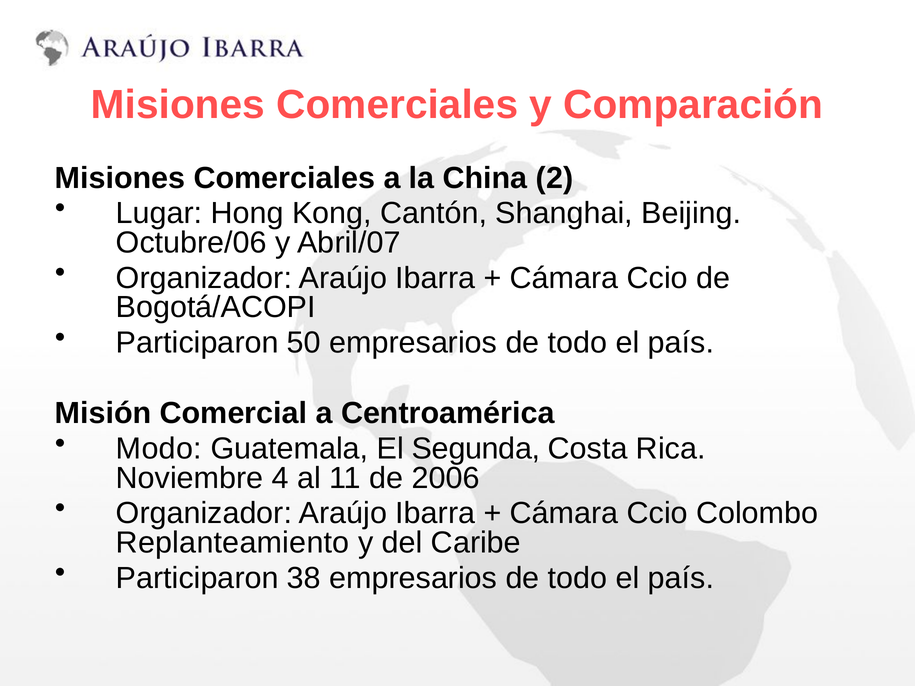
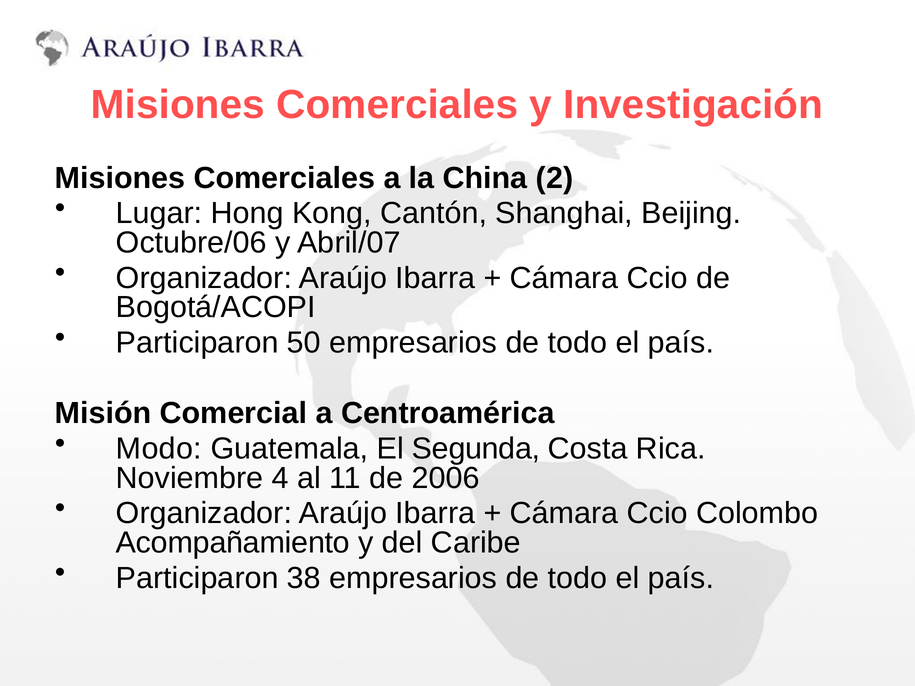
Comparación: Comparación -> Investigación (693, 105)
Replanteamiento: Replanteamiento -> Acompañamiento (233, 543)
